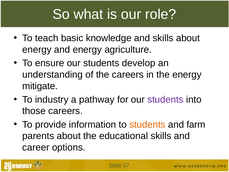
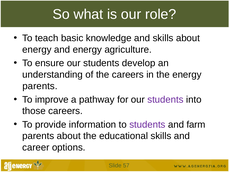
mitigate: mitigate -> parents (40, 86)
industry: industry -> improve (52, 99)
students colour: orange -> purple (147, 124)
